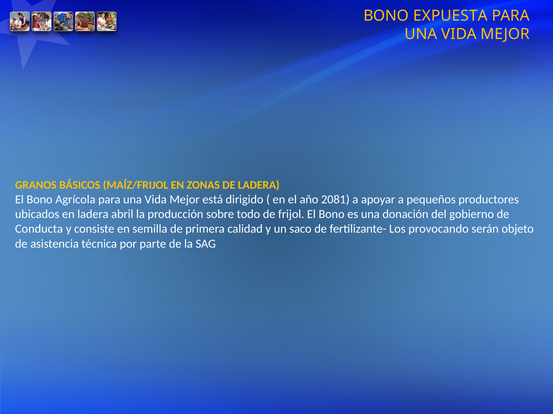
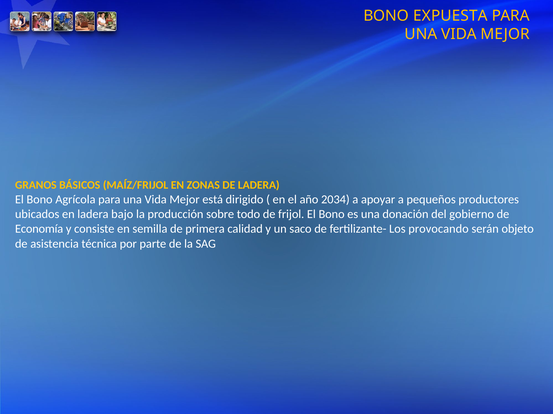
2081: 2081 -> 2034 (335, 200)
abril: abril -> bajo (122, 215)
Conducta: Conducta -> Economía (39, 229)
